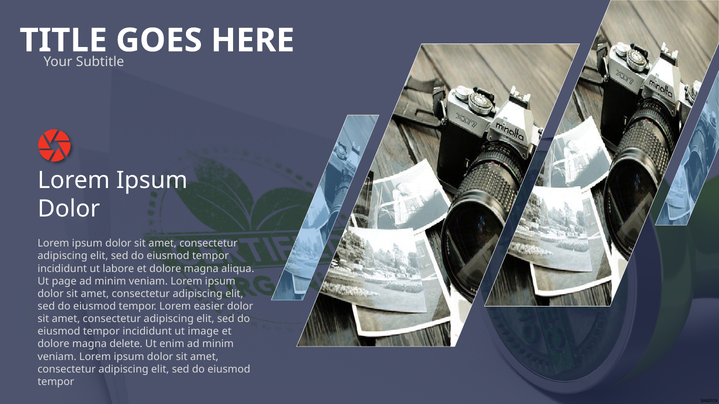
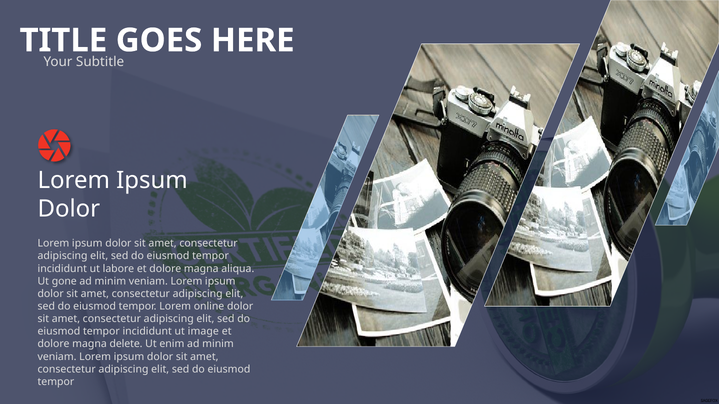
page: page -> gone (64, 281)
easier: easier -> online (209, 307)
